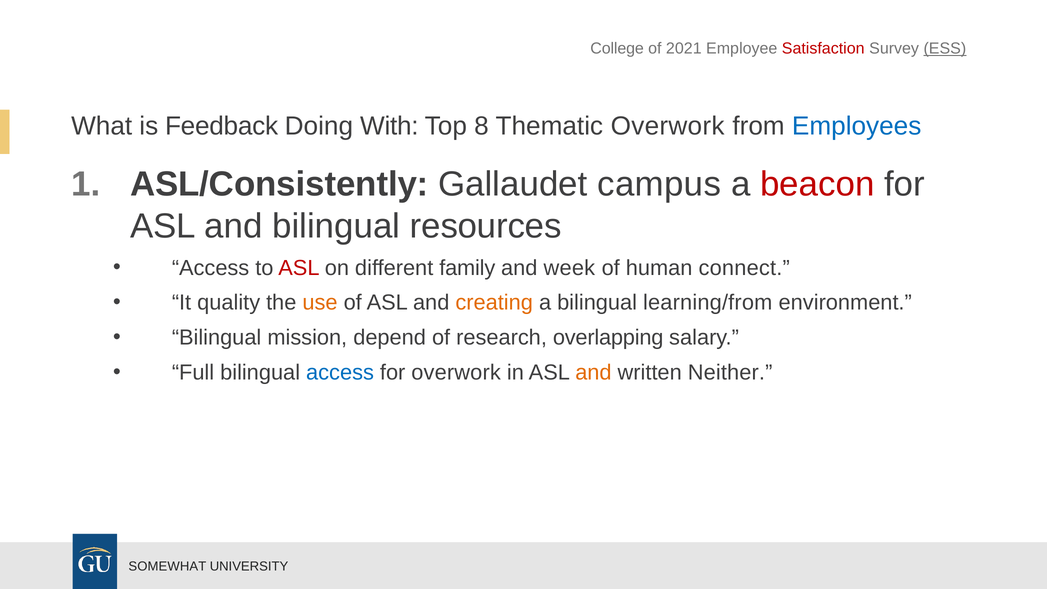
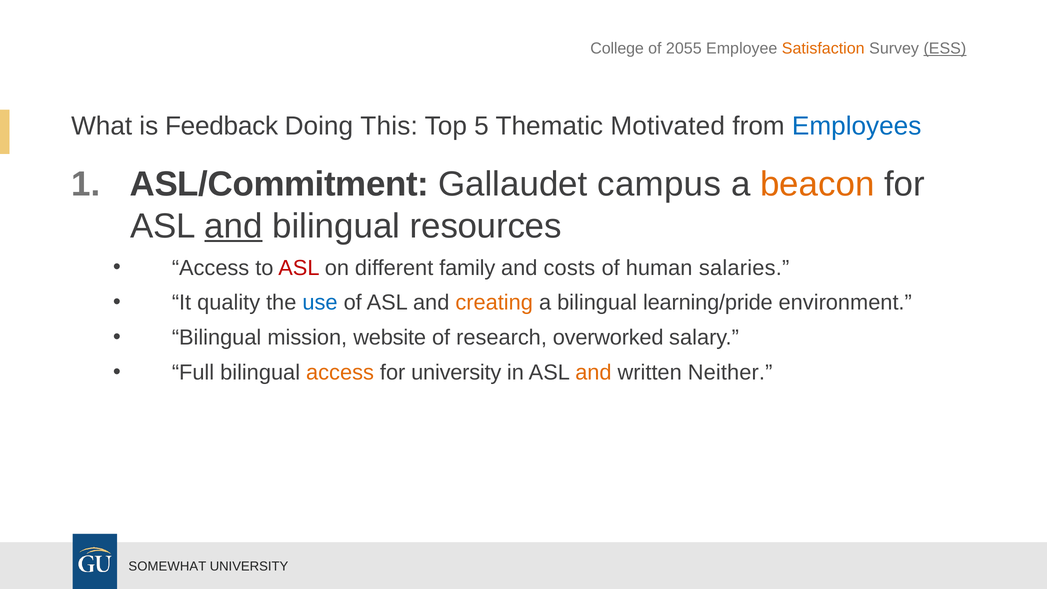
2021: 2021 -> 2055 (684, 49)
Satisfaction colour: red -> orange (823, 49)
With: With -> This (389, 126)
8: 8 -> 5 (481, 126)
Thematic Overwork: Overwork -> Motivated (668, 126)
ASL/Consistently: ASL/Consistently -> ASL/Commitment (279, 184)
beacon colour: red -> orange (817, 184)
and underline: none -> present (233, 226)
week: week -> costs (569, 268)
connect: connect -> salaries (744, 268)
use colour: orange -> blue (320, 303)
learning/from: learning/from -> learning/pride (708, 303)
depend: depend -> website (390, 338)
overlapping: overlapping -> overworked (608, 338)
access colour: blue -> orange (340, 373)
for overwork: overwork -> university (456, 373)
